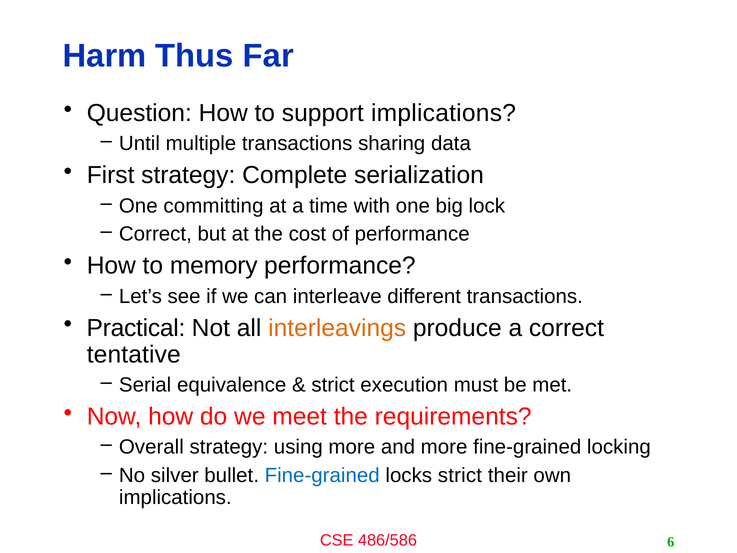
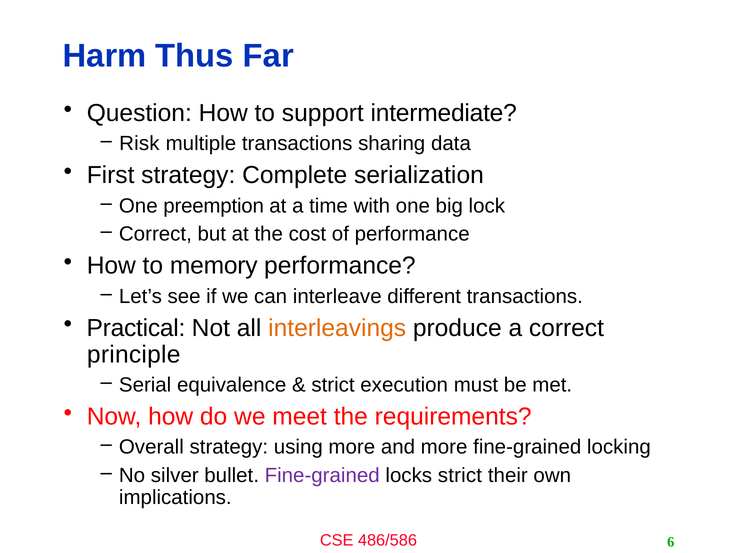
support implications: implications -> intermediate (444, 113)
Until: Until -> Risk (139, 144)
committing: committing -> preemption (214, 206)
tentative: tentative -> principle (134, 354)
Fine-grained colour: blue -> purple (322, 475)
